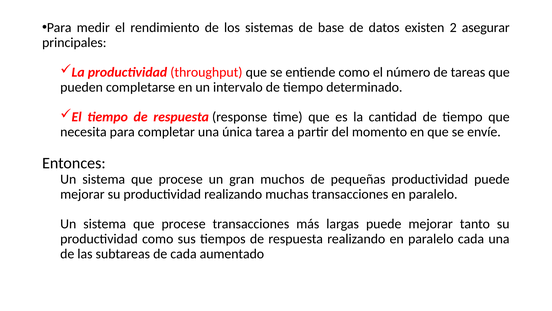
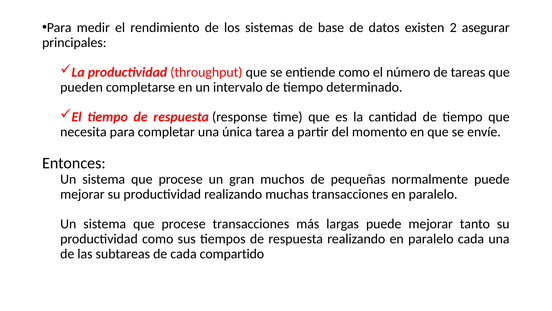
pequeñas productividad: productividad -> normalmente (430, 179)
aumentado: aumentado -> compartido (232, 253)
